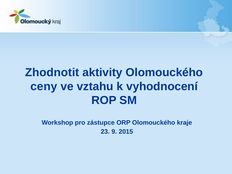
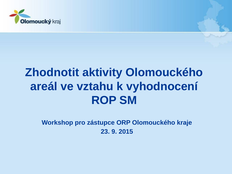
ceny: ceny -> areál (44, 86)
